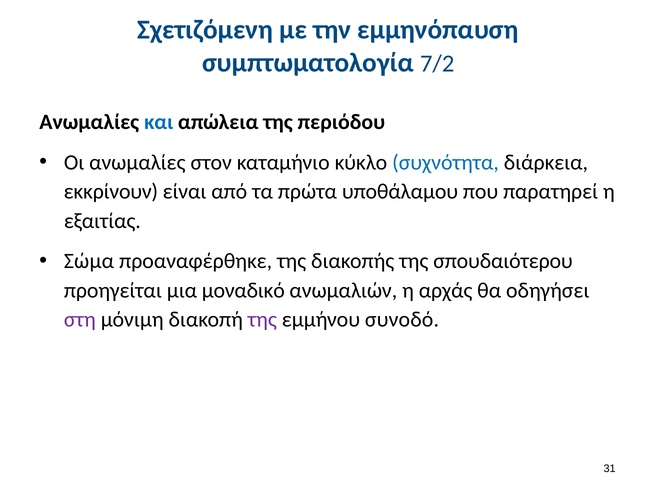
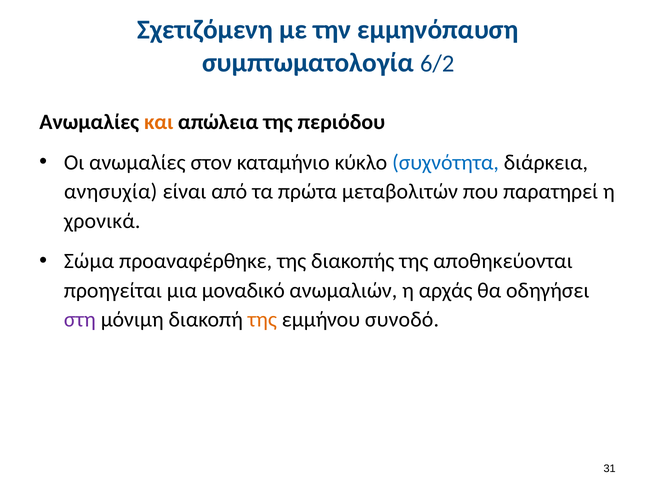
7/2: 7/2 -> 6/2 (437, 64)
και colour: blue -> orange (159, 122)
εκκρίνουν: εκκρίνουν -> ανησυχία (111, 192)
υποθάλαμου: υποθάλαμου -> μεταβολιτών (400, 192)
εξαιτίας: εξαιτίας -> χρονικά (102, 221)
σπουδαιότερου: σπουδαιότερου -> αποθηκεύονται (503, 261)
της colour: purple -> orange (262, 320)
